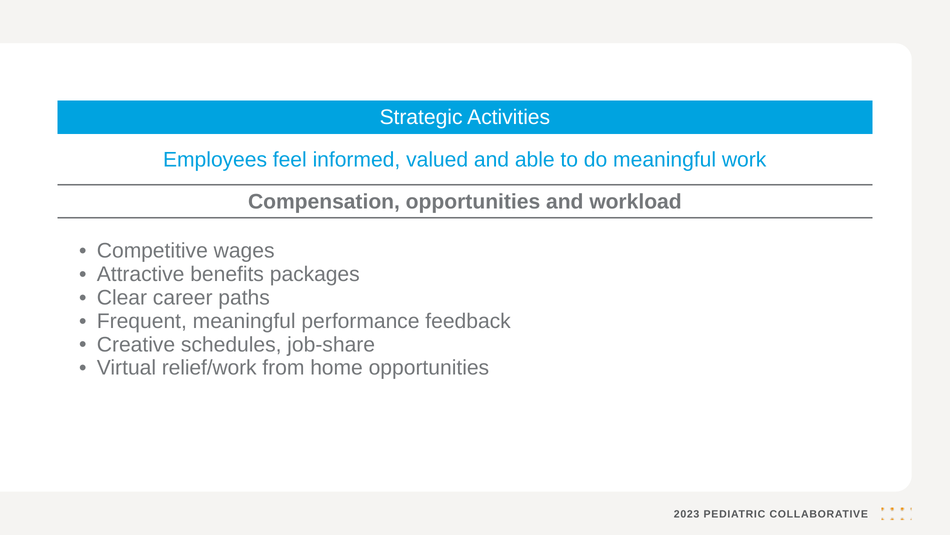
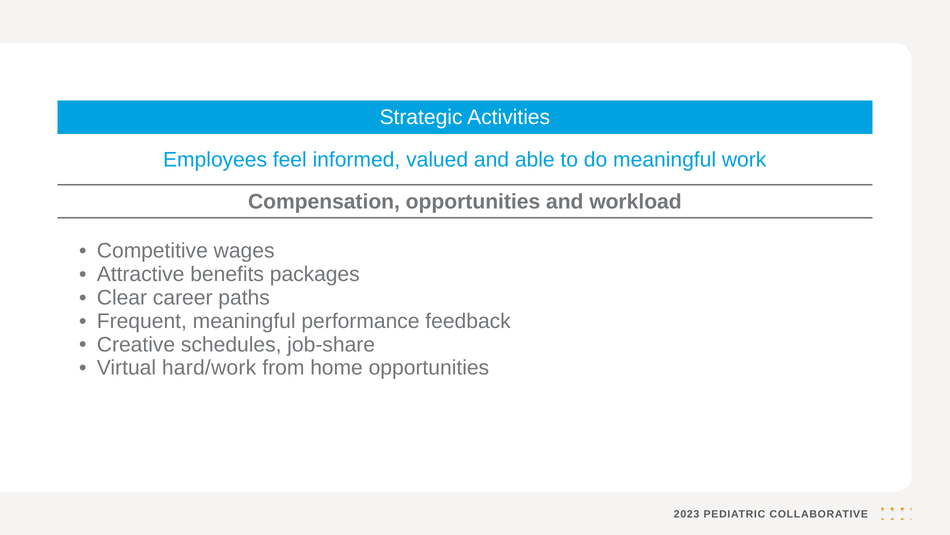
relief/work: relief/work -> hard/work (209, 368)
